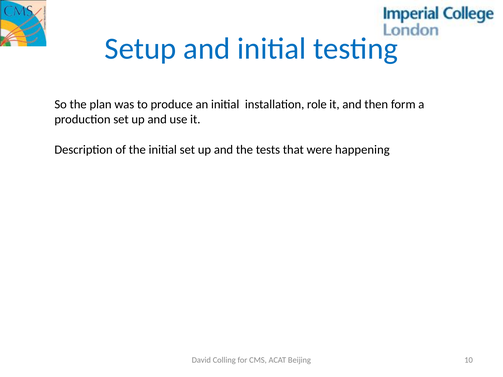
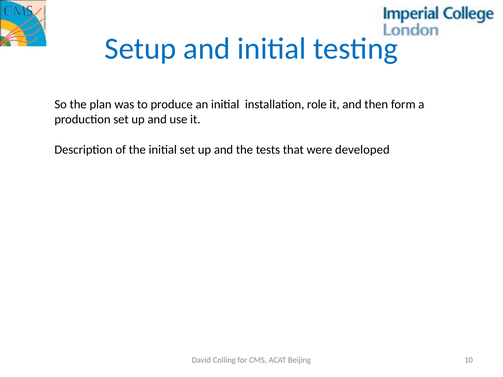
happening: happening -> developed (362, 150)
